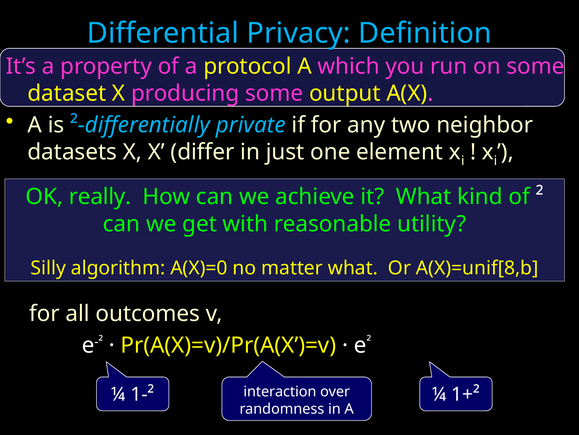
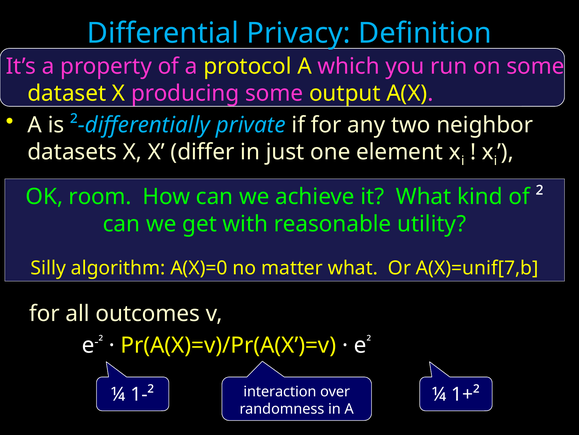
really: really -> room (100, 196)
A(X)=unif[8,b: A(X)=unif[8,b -> A(X)=unif[7,b (477, 268)
